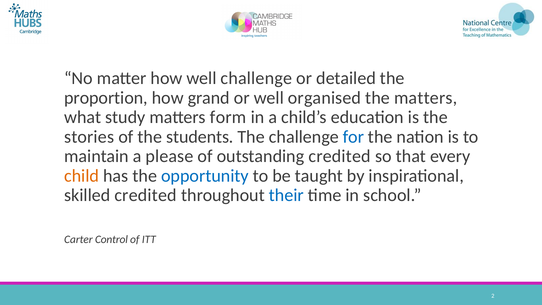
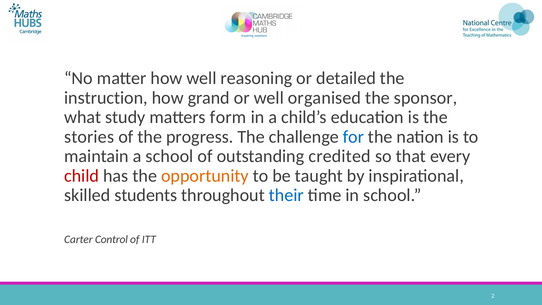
well challenge: challenge -> reasoning (256, 78)
proportion: proportion -> instruction (106, 98)
the matters: matters -> sponsor (426, 98)
students: students -> progress (200, 137)
a please: please -> school (170, 156)
child colour: orange -> red (82, 176)
opportunity colour: blue -> orange (205, 176)
skilled credited: credited -> students (146, 195)
